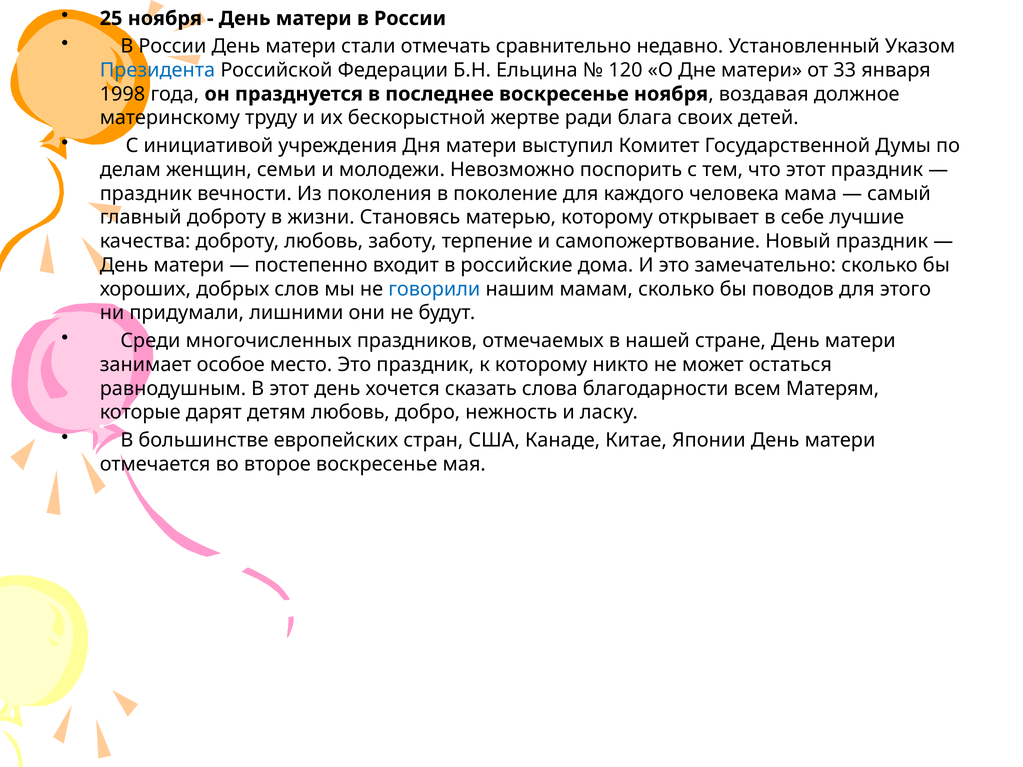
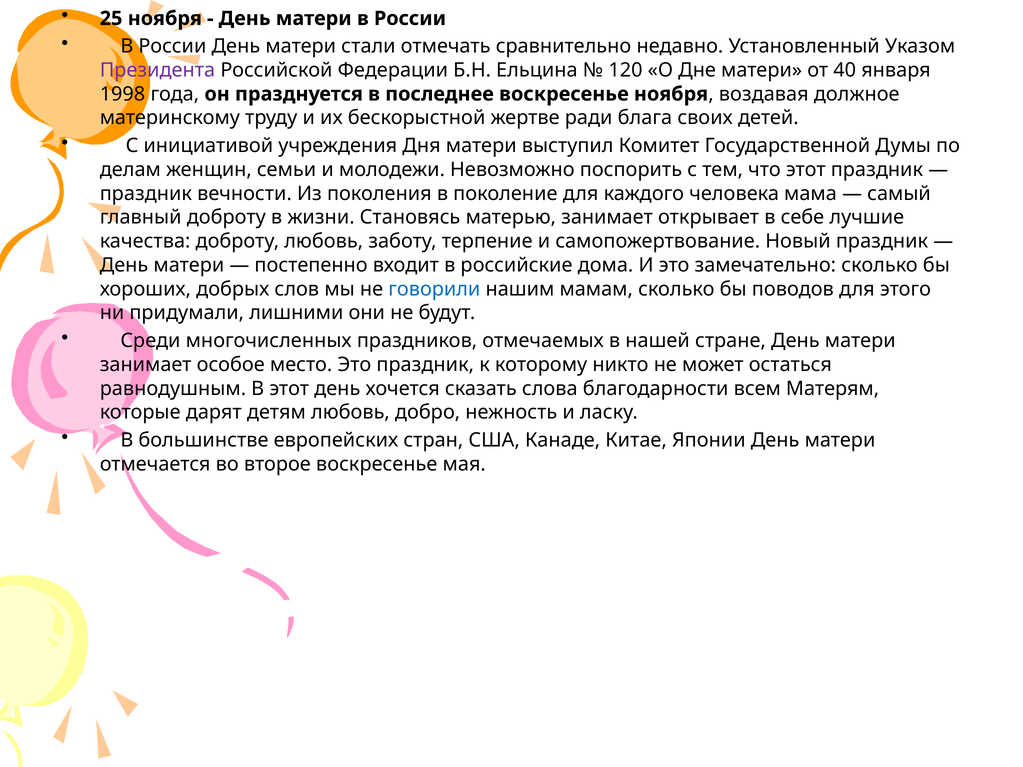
Президента colour: blue -> purple (157, 70)
33: 33 -> 40 (845, 70)
матерью которому: которому -> занимает (607, 217)
